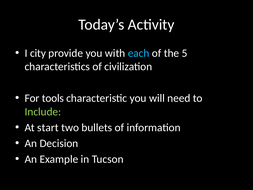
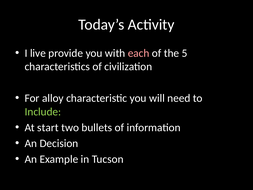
city: city -> live (38, 53)
each colour: light blue -> pink (139, 53)
tools: tools -> alloy (53, 98)
